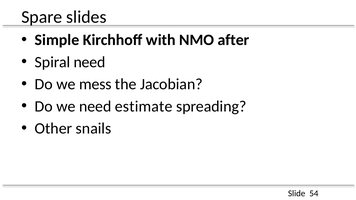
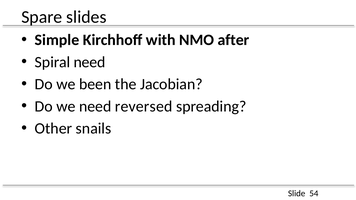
mess: mess -> been (95, 84)
estimate: estimate -> reversed (144, 106)
